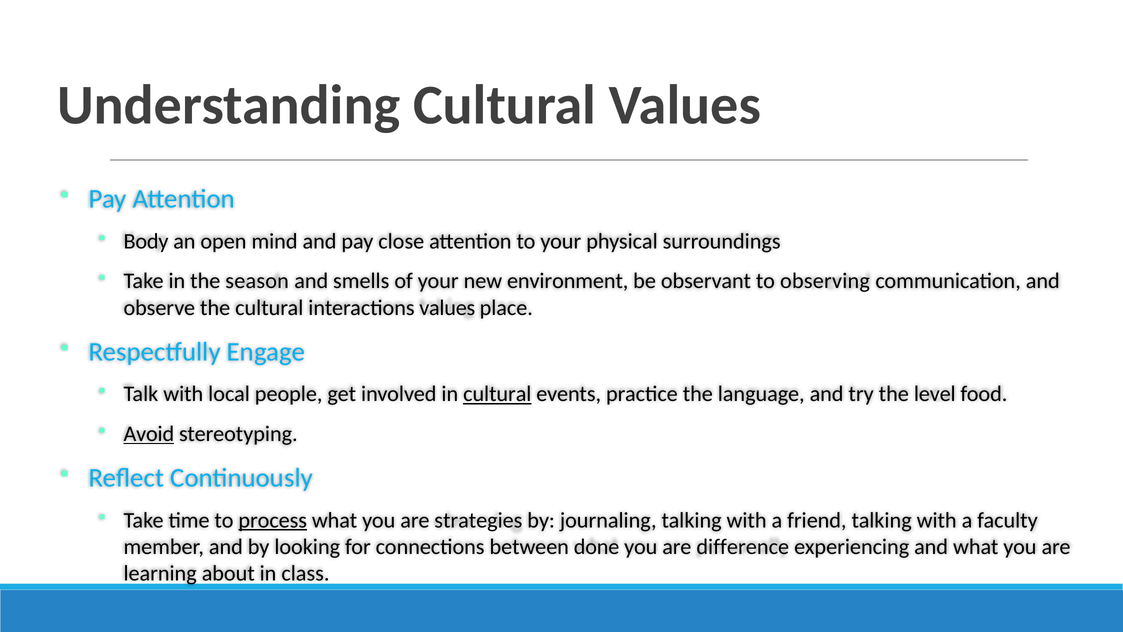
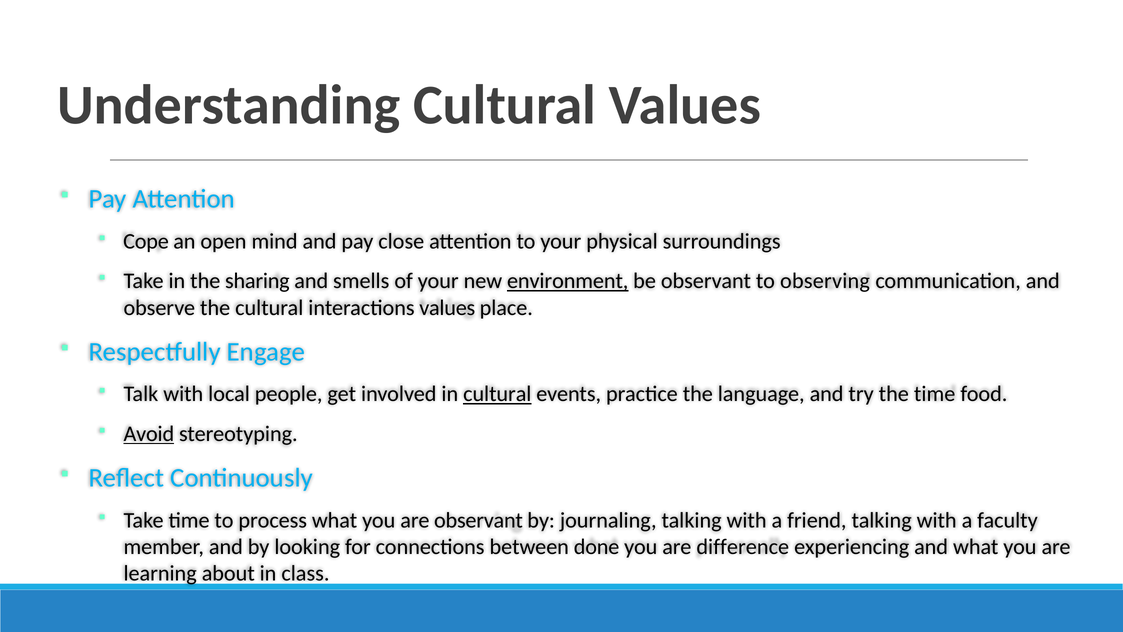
Body: Body -> Cope (146, 241)
season: season -> sharing (257, 281)
environment underline: none -> present (568, 281)
the level: level -> time (935, 394)
process underline: present -> none (273, 520)
are strategies: strategies -> observant (478, 520)
